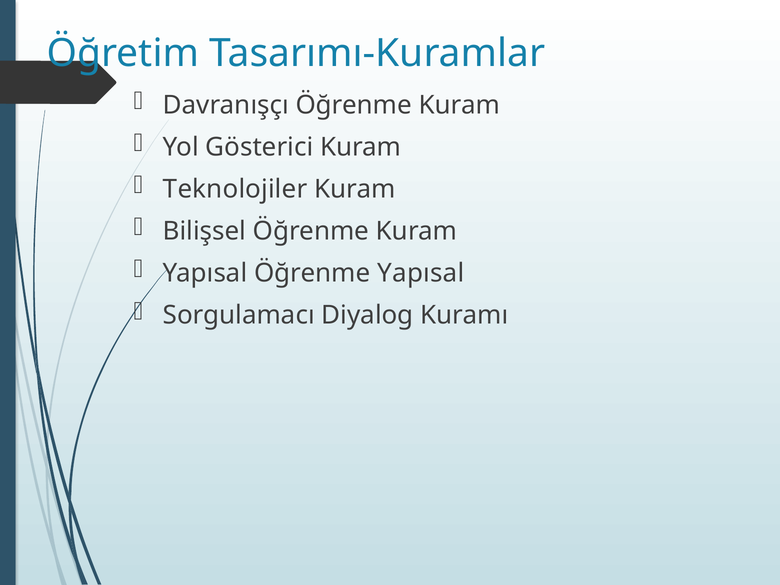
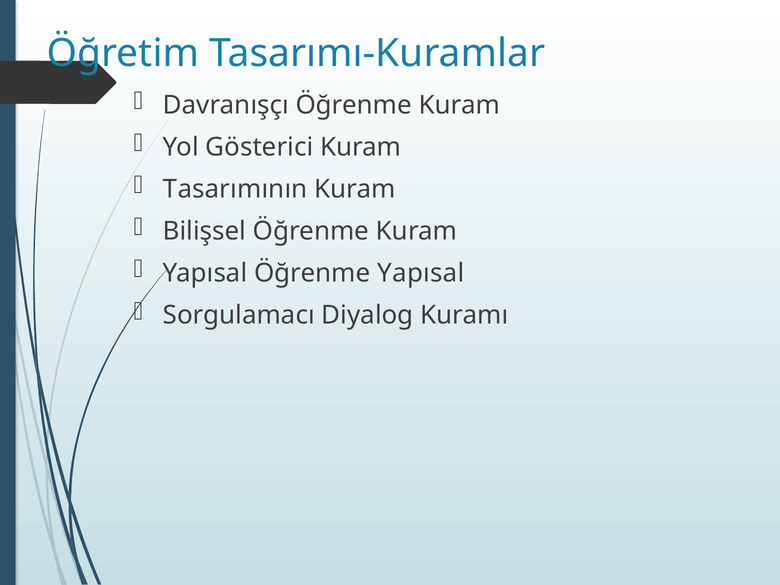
Teknolojiler: Teknolojiler -> Tasarımının (235, 189)
